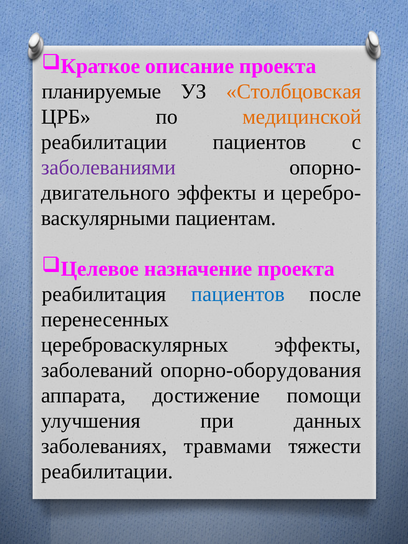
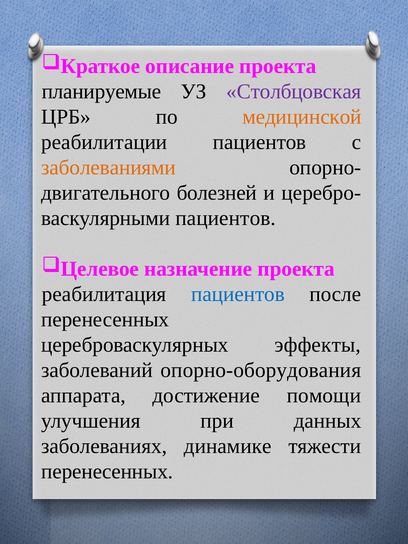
Столбцовская colour: orange -> purple (294, 91)
заболеваниями colour: purple -> orange (109, 167)
эффекты: эффекты -> болезней (217, 193)
пациентам: пациентам -> пациентов (226, 218)
травмами: травмами -> динамике (228, 446)
реабилитации: реабилитации -> перенесенных (107, 471)
